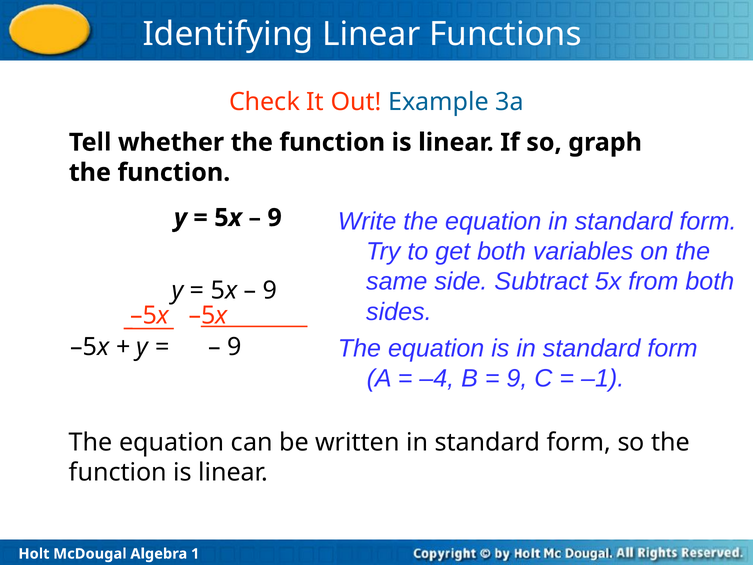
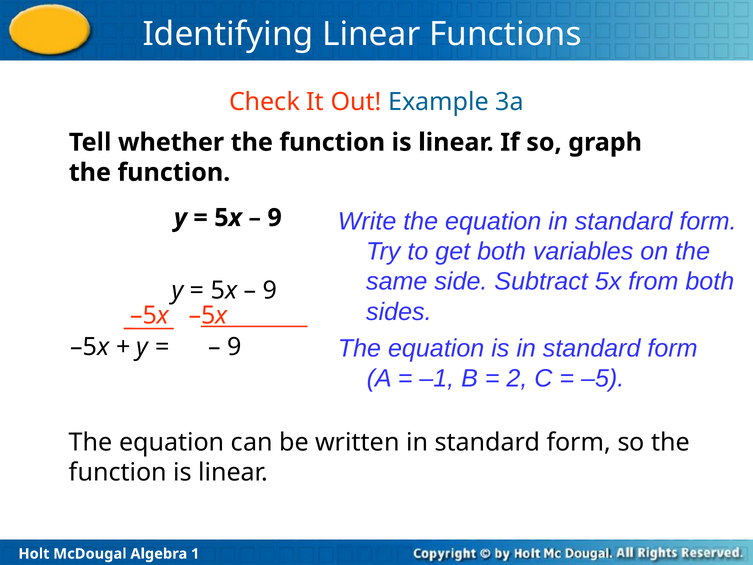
–4: –4 -> –1 (437, 378)
9: 9 -> 2 (517, 378)
–1: –1 -> –5 (603, 378)
